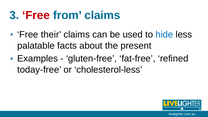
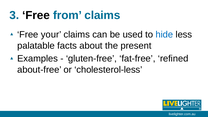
Free colour: red -> black (36, 15)
their: their -> your (51, 35)
today-free: today-free -> about-free (39, 70)
